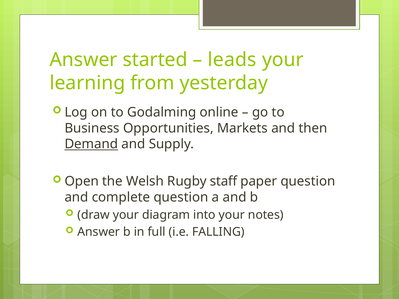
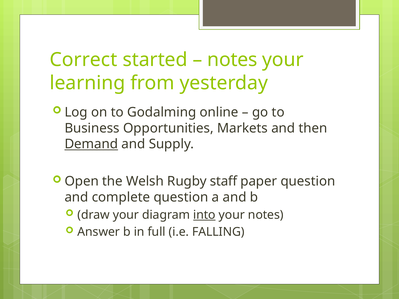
Answer: Answer -> Correct (83, 60)
leads: leads -> notes (232, 60)
into underline: none -> present (204, 215)
